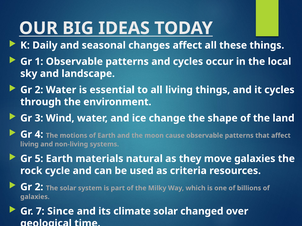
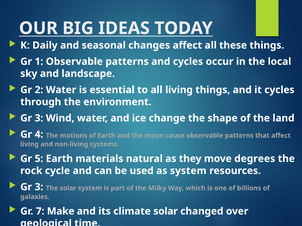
move galaxies: galaxies -> degrees (255, 159)
as criteria: criteria -> system (188, 171)
2: 2 -> 3 (39, 187)
Since: Since -> Make (61, 212)
